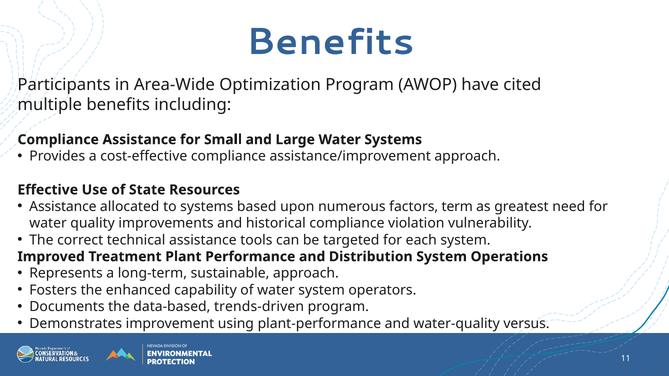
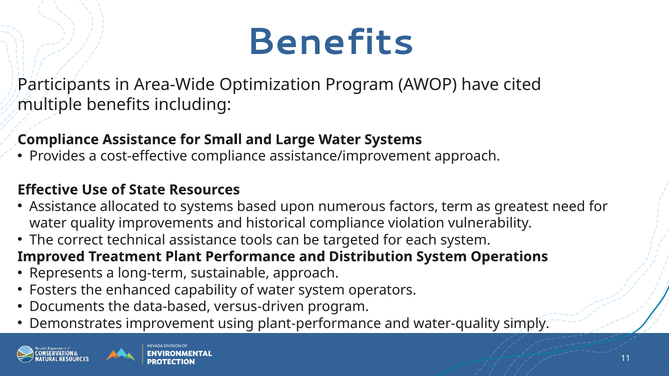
trends-driven: trends-driven -> versus-driven (259, 307)
versus: versus -> simply (526, 324)
